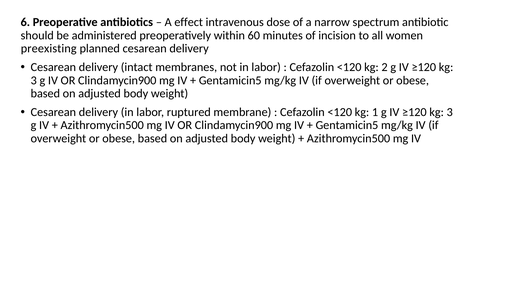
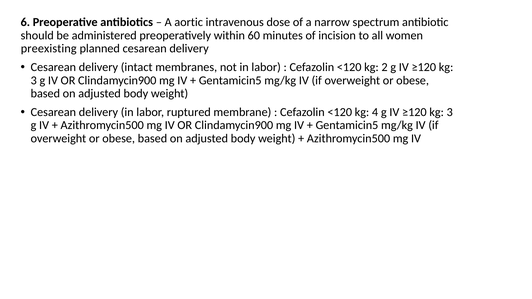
effect: effect -> aortic (189, 22)
1: 1 -> 4 (375, 112)
